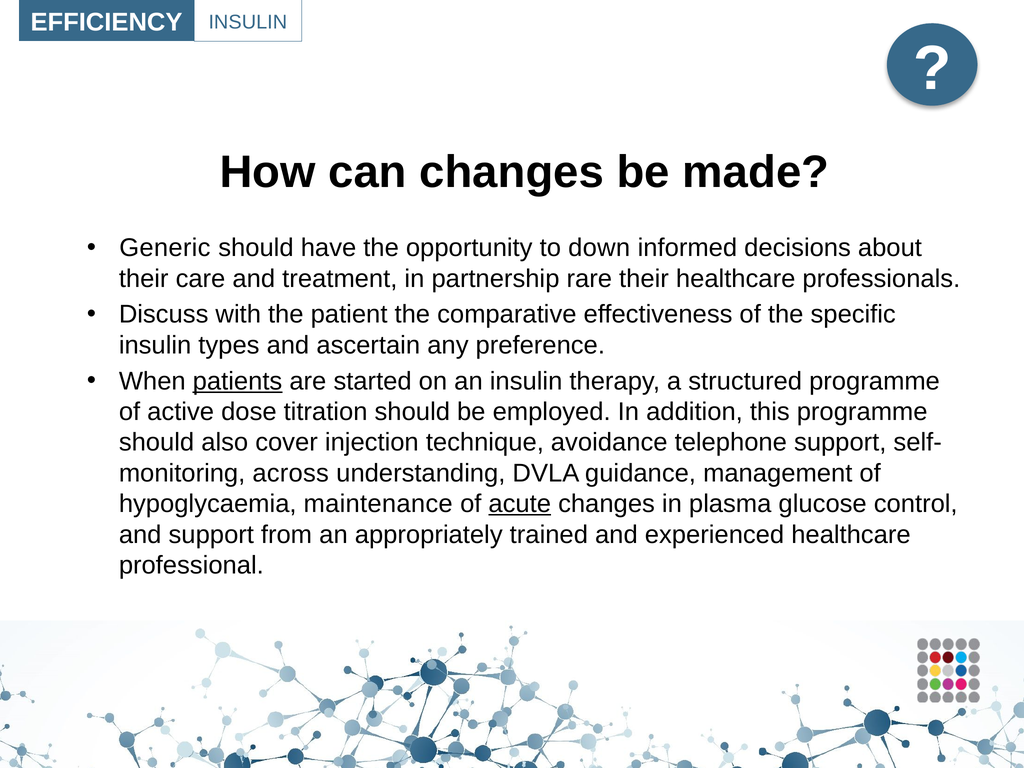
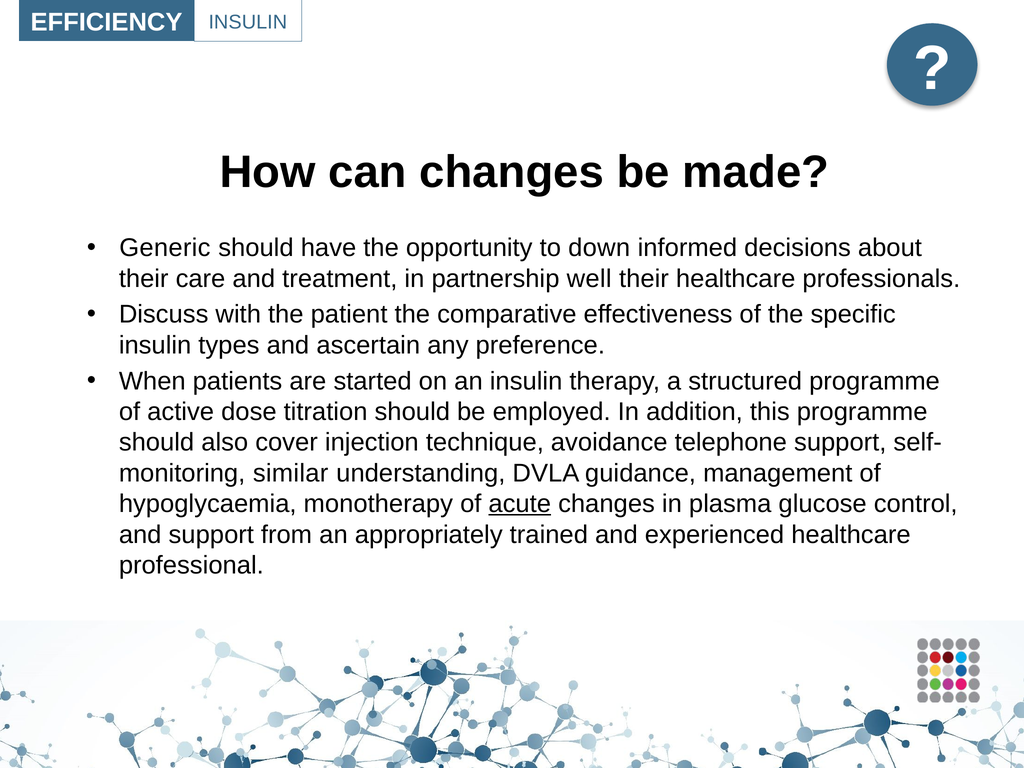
rare: rare -> well (589, 279)
patients underline: present -> none (238, 381)
across: across -> similar (291, 473)
maintenance: maintenance -> monotherapy (378, 504)
